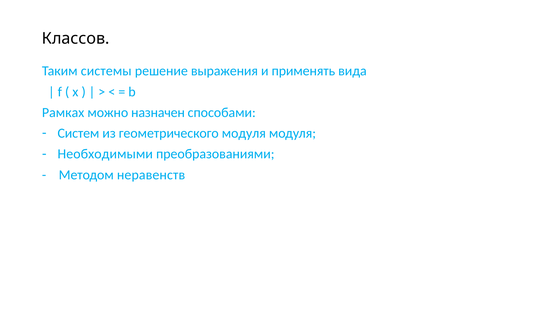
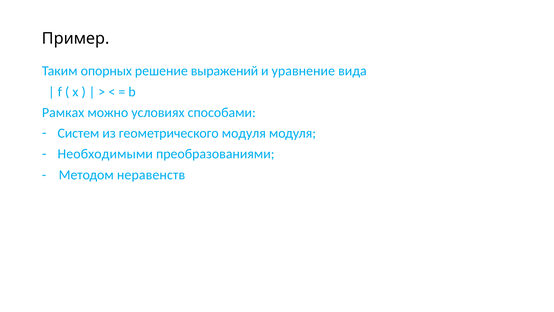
Классов: Классов -> Пример (76, 38)
системы: системы -> опорных (106, 71)
выражения: выражения -> выражений (224, 71)
применять: применять -> уравнение (303, 71)
назначен: назначен -> условиях (158, 112)
